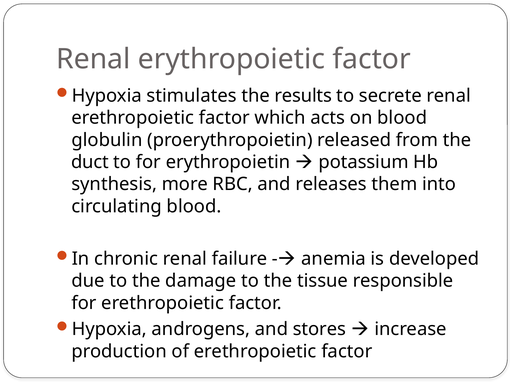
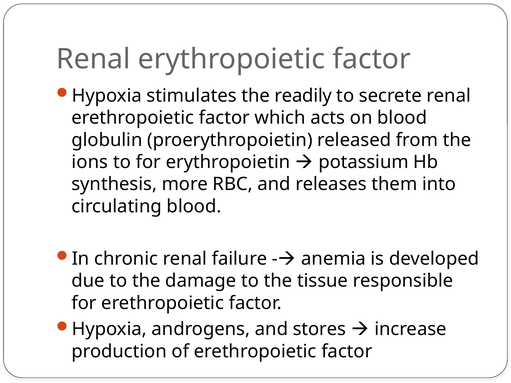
results: results -> readily (303, 96)
duct: duct -> ions (90, 162)
